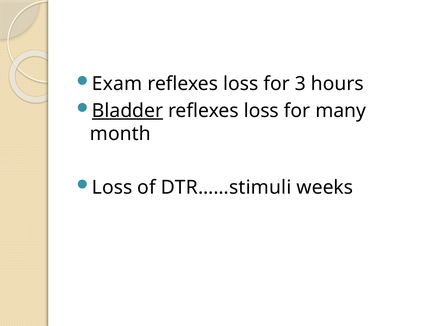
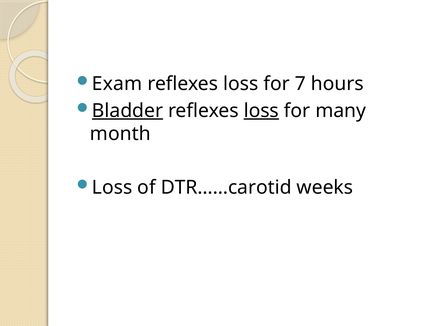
3: 3 -> 7 (300, 84)
loss underline: none -> present (261, 111)
DTR……stimuli: DTR……stimuli -> DTR……carotid (226, 188)
